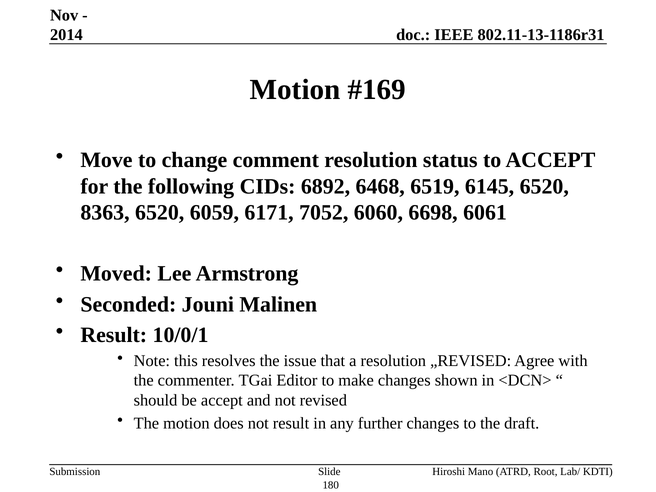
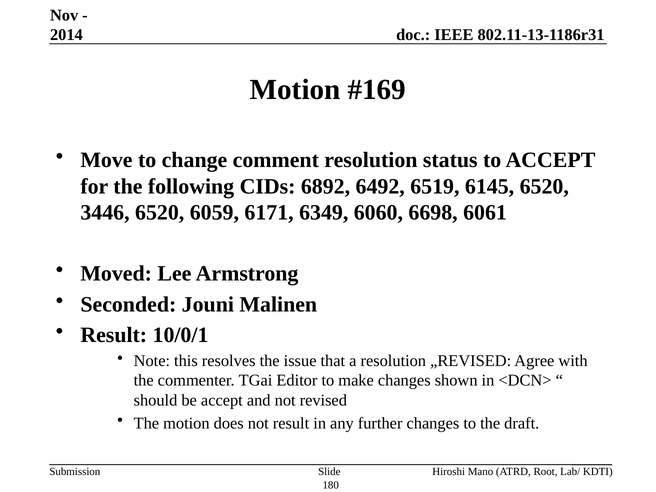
6468: 6468 -> 6492 (380, 186)
8363: 8363 -> 3446 (105, 213)
7052: 7052 -> 6349 (324, 213)
